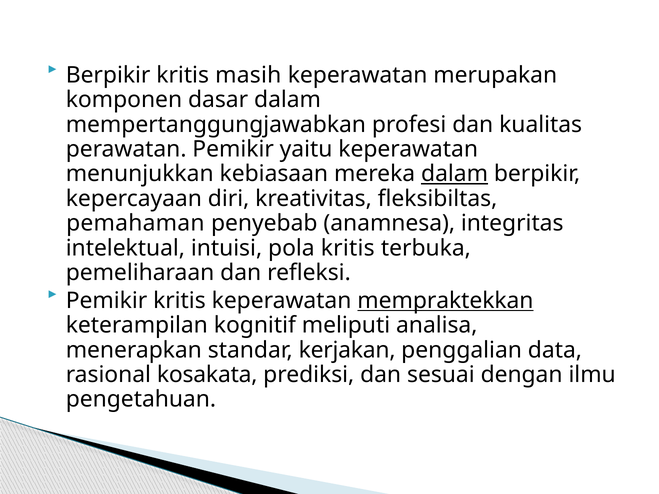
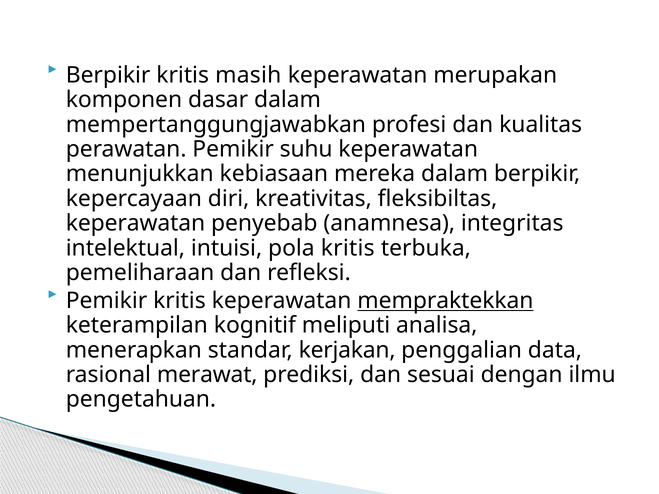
yaitu: yaitu -> suhu (306, 149)
dalam underline: present -> none (455, 174)
pemahaman: pemahaman -> keperawatan (135, 223)
kosakata: kosakata -> merawat (207, 375)
